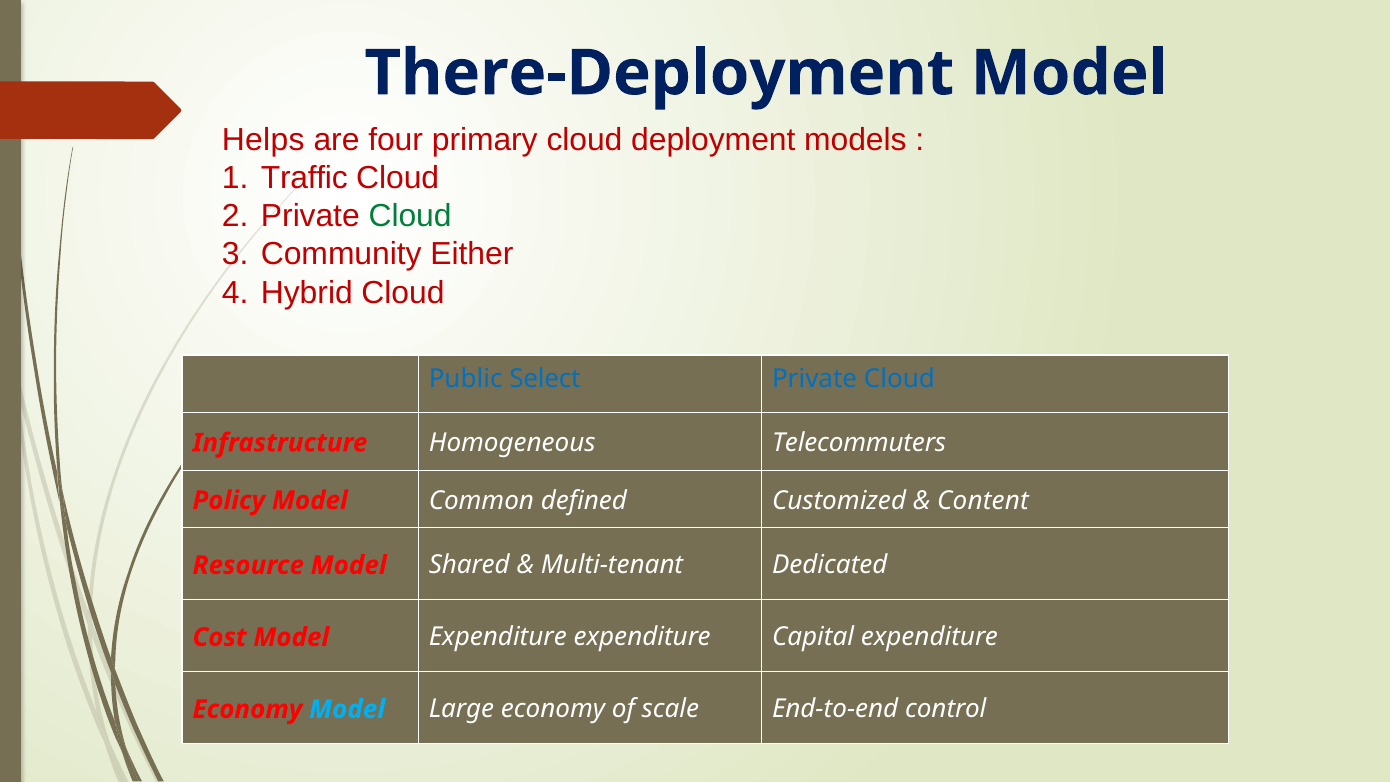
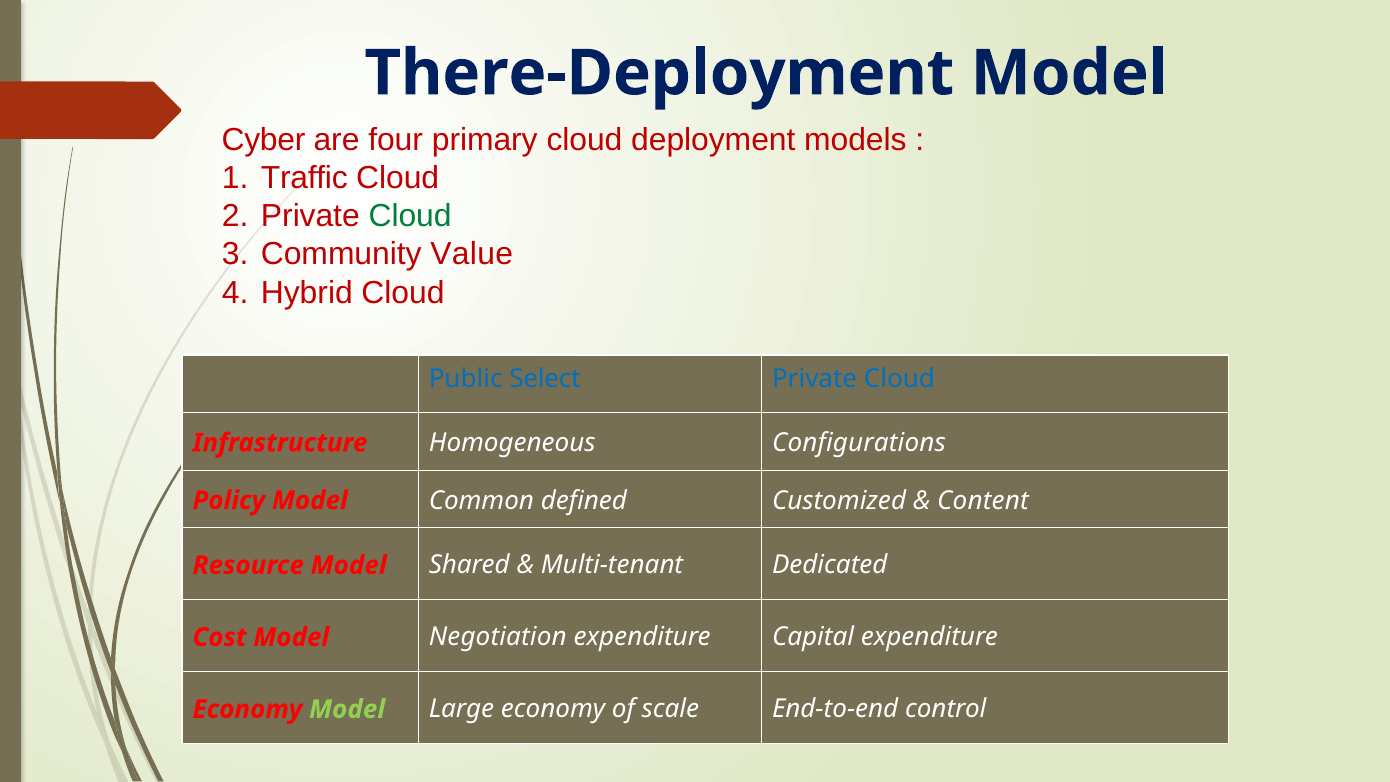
Helps: Helps -> Cyber (264, 140)
Either: Either -> Value (472, 254)
Telecommuters: Telecommuters -> Configurations (859, 443)
Model Expenditure: Expenditure -> Negotiation (498, 637)
Model colour: light blue -> light green (347, 709)
